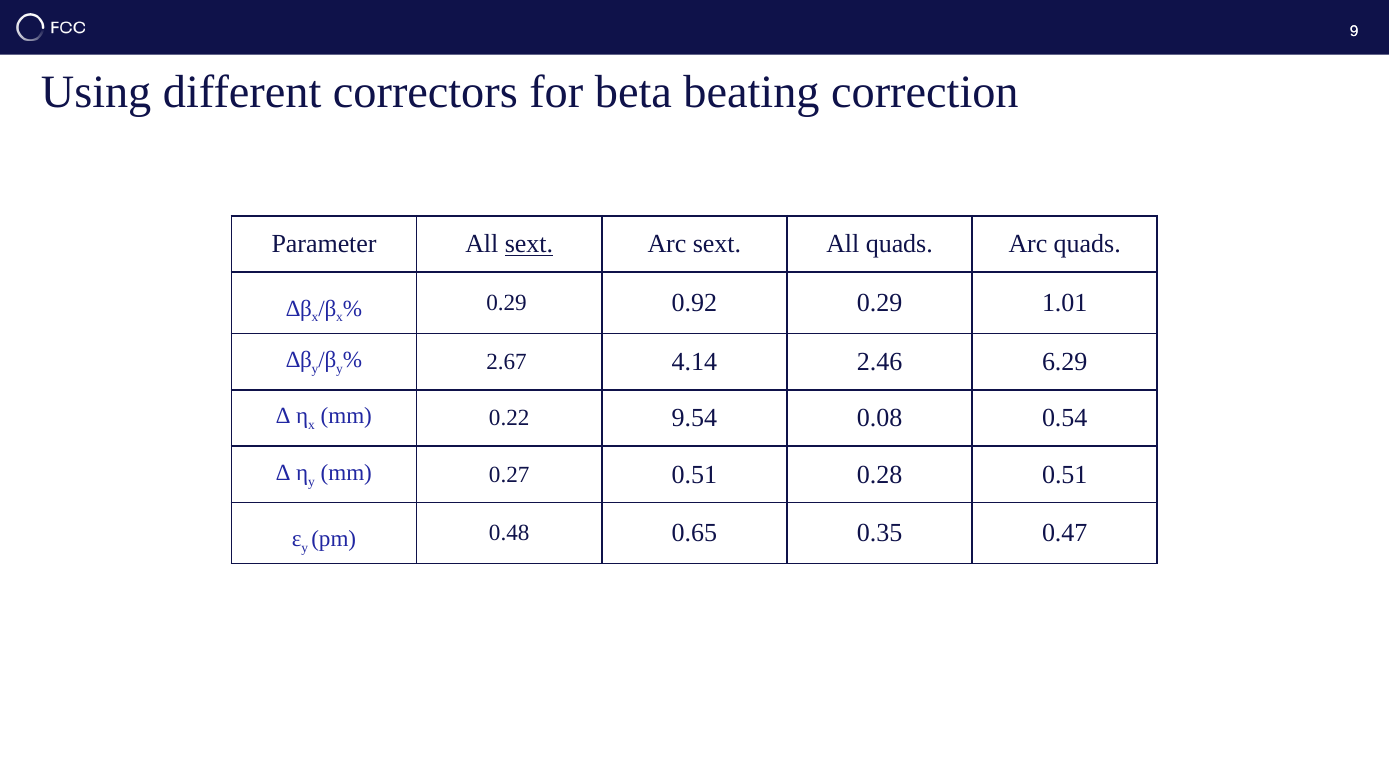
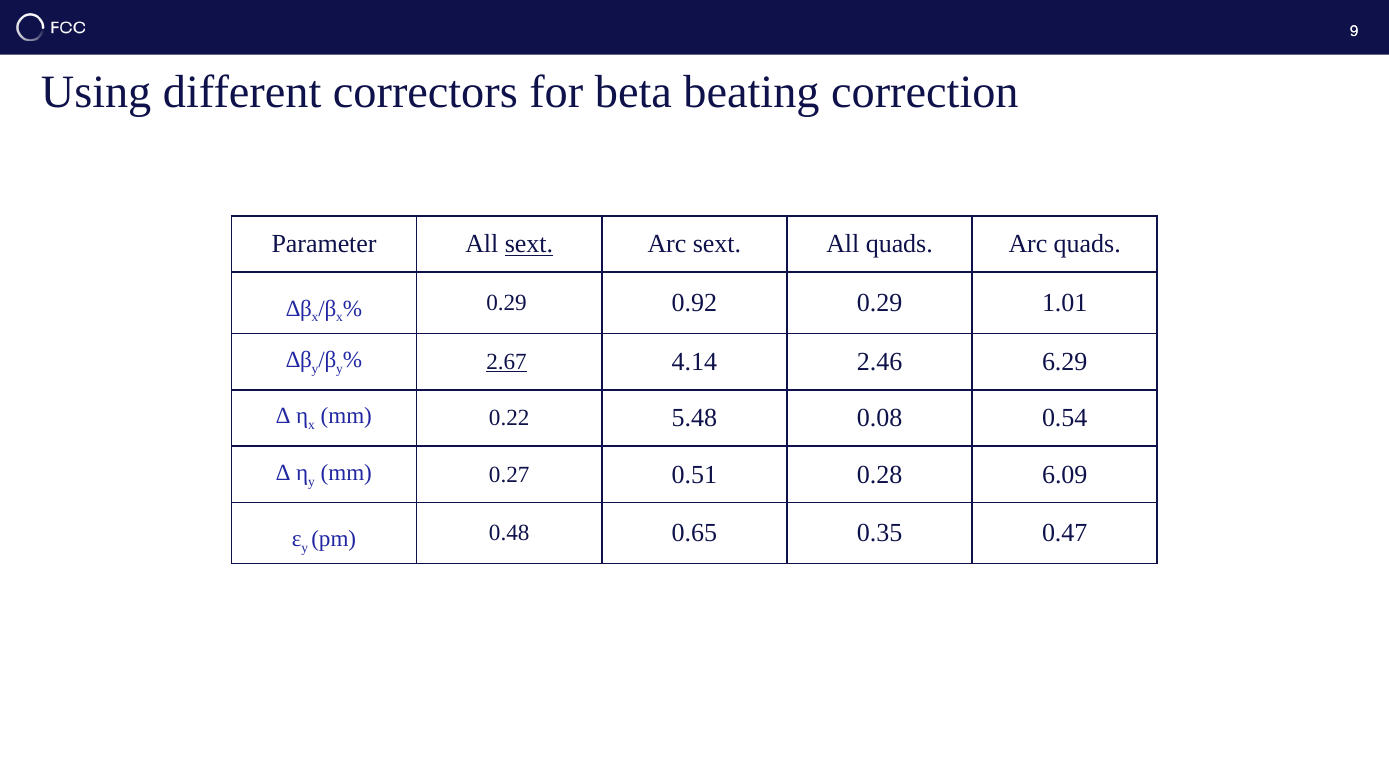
2.67 underline: none -> present (506, 361)
9.54: 9.54 -> 5.48 (694, 418)
0.28 0.51: 0.51 -> 6.09 (1065, 474)
